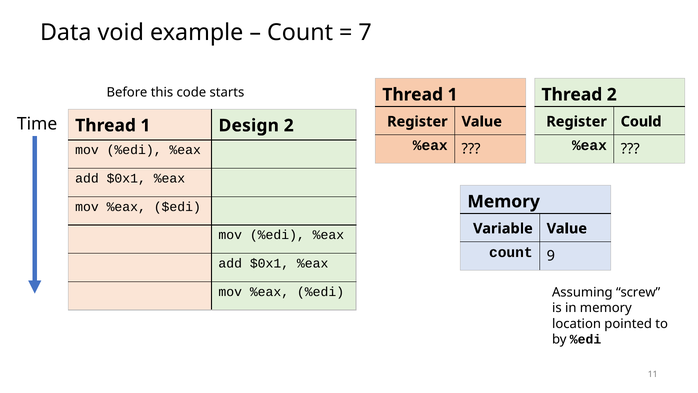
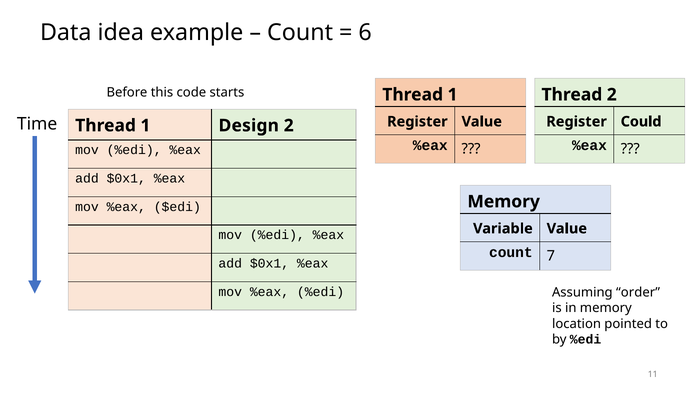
void: void -> idea (121, 33)
7: 7 -> 6 (365, 33)
9: 9 -> 7 (551, 256)
screw: screw -> order (638, 292)
